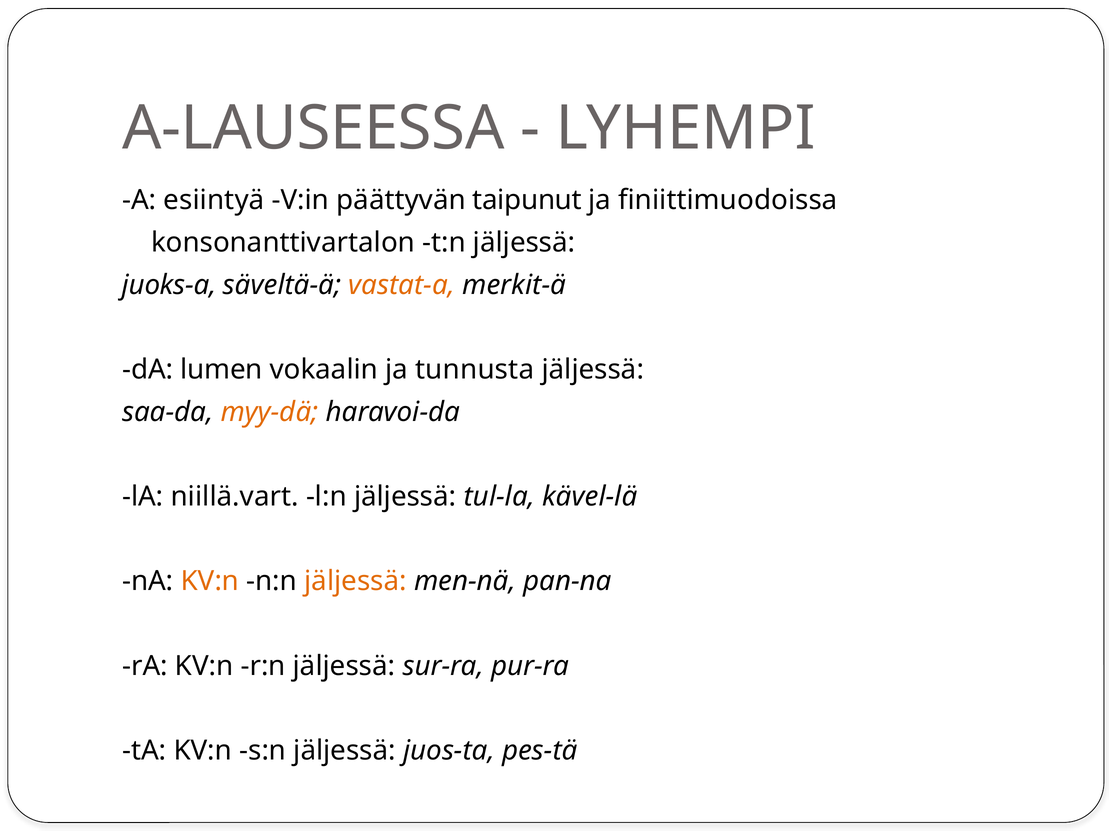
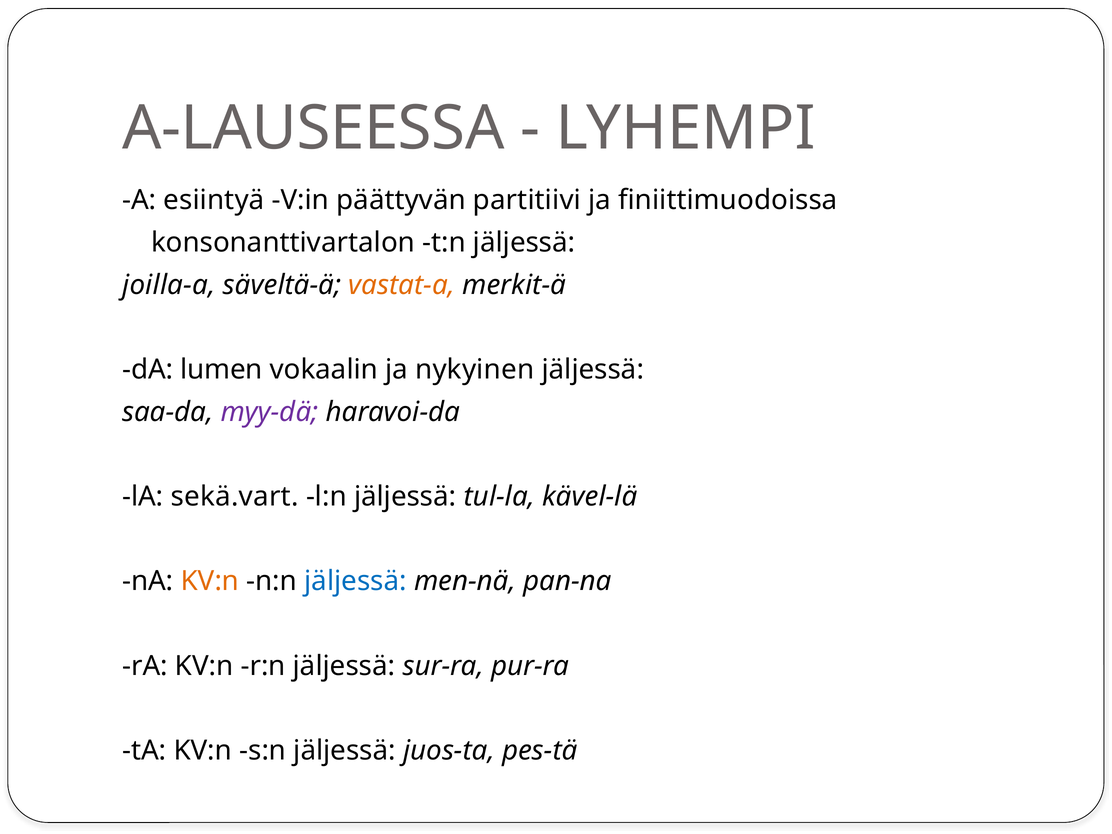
taipunut: taipunut -> partitiivi (527, 200)
juoks-a: juoks-a -> joilla-a (169, 285)
tunnusta: tunnusta -> nykyinen (475, 370)
myy-dä colour: orange -> purple (269, 412)
niillä.vart: niillä.vart -> sekä.vart (235, 497)
jäljessä colour: orange -> blue (355, 581)
